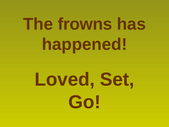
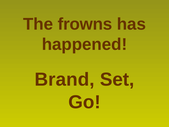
Loved: Loved -> Brand (65, 79)
